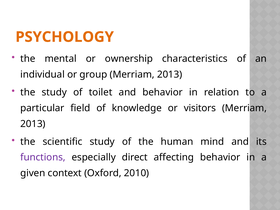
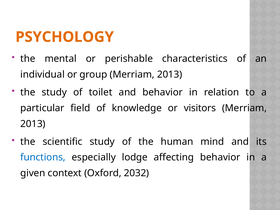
ownership: ownership -> perishable (129, 59)
functions colour: purple -> blue (43, 157)
direct: direct -> lodge (135, 157)
2010: 2010 -> 2032 (137, 173)
